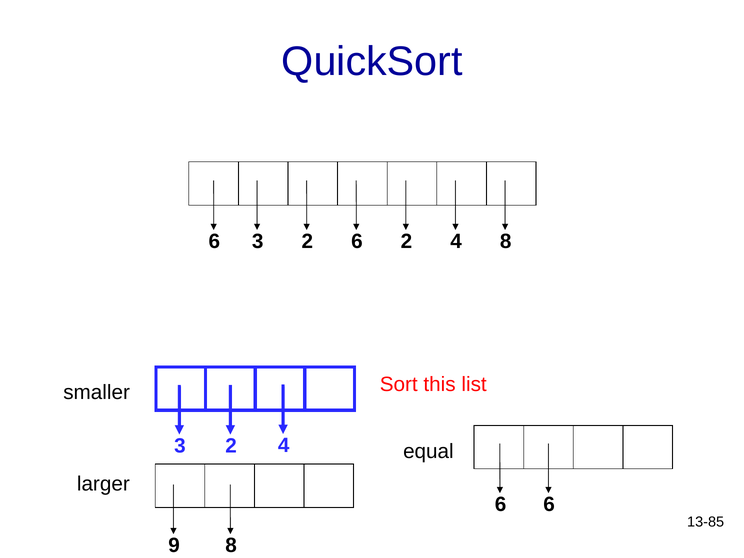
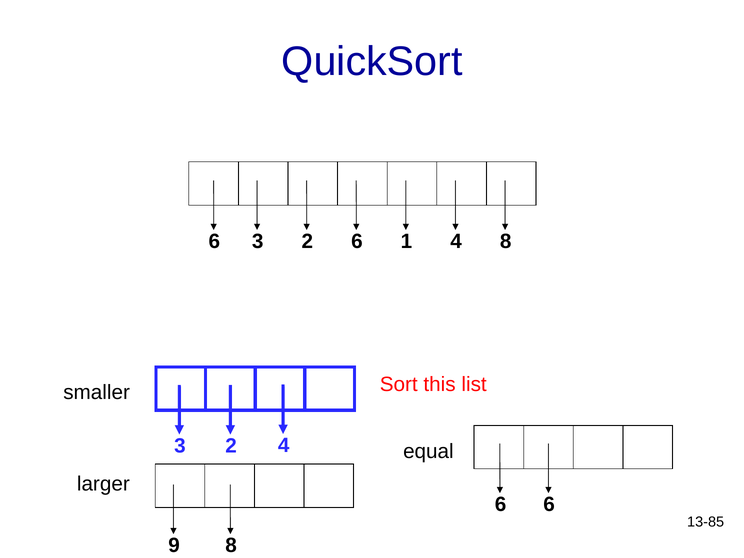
6 2: 2 -> 1 (406, 241)
